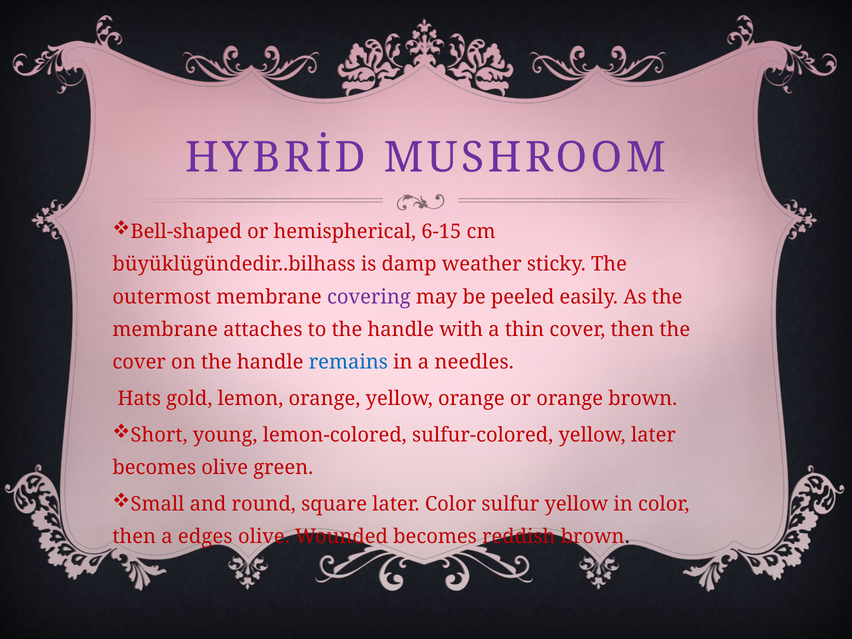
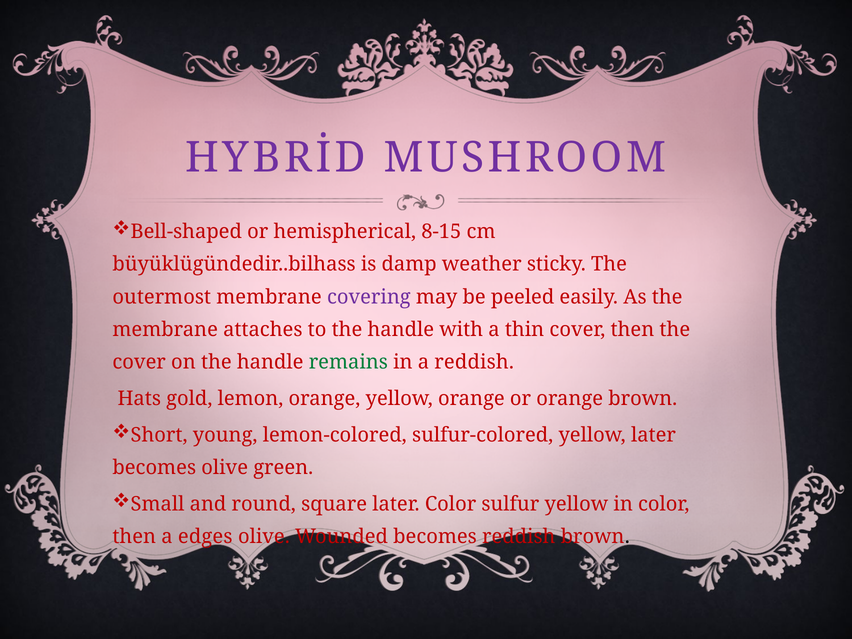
6-15: 6-15 -> 8-15 (441, 232)
remains colour: blue -> green (348, 362)
a needles: needles -> reddish (474, 362)
